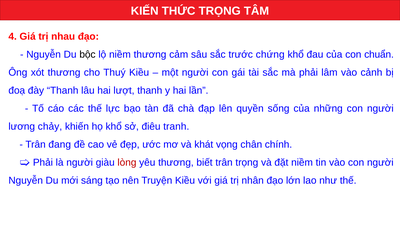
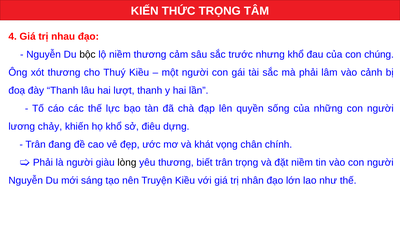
chứng: chứng -> nhưng (270, 54)
chuẩn: chuẩn -> chúng (379, 54)
tranh: tranh -> dựng (176, 126)
lòng colour: red -> black (127, 162)
